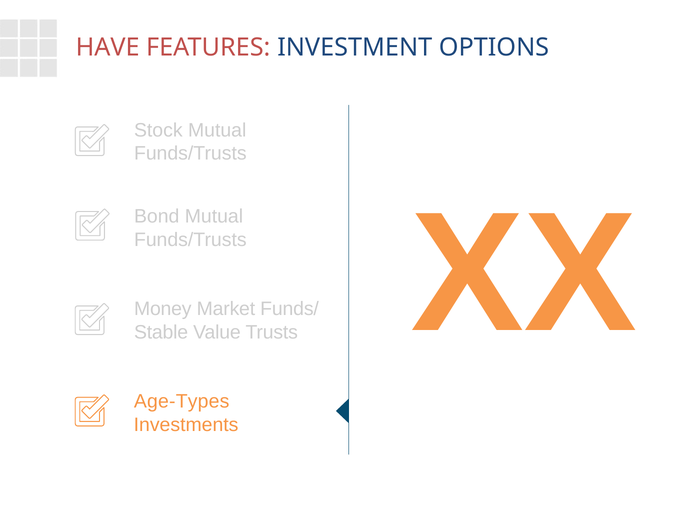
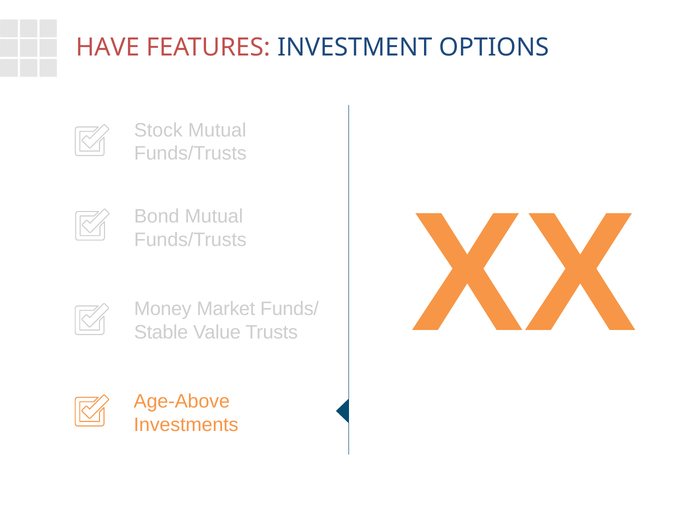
Age-Types: Age-Types -> Age-Above (182, 402)
